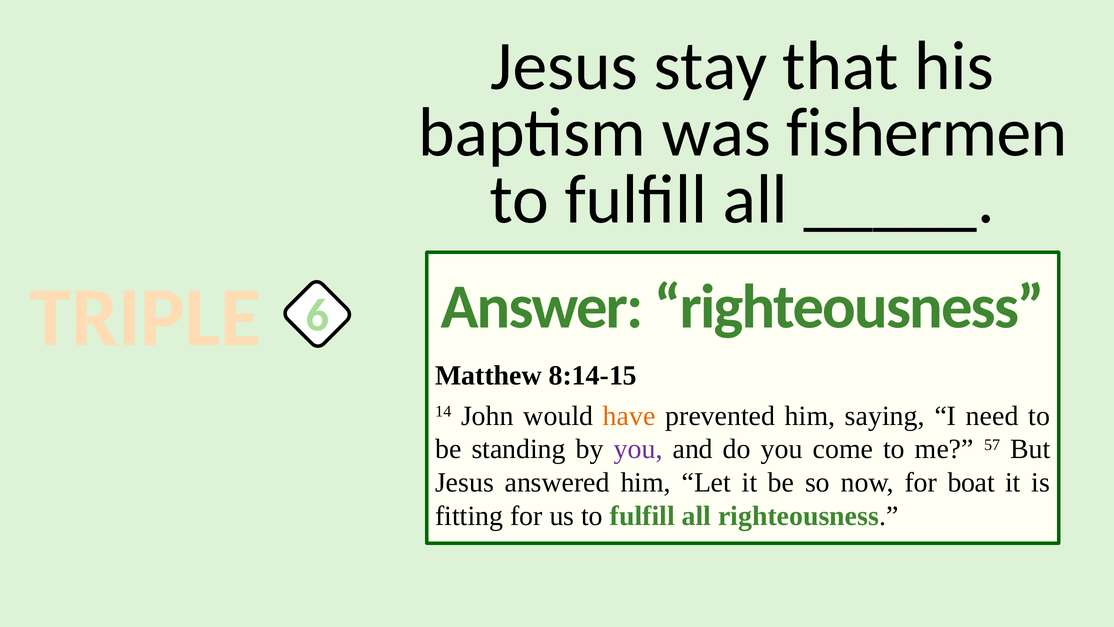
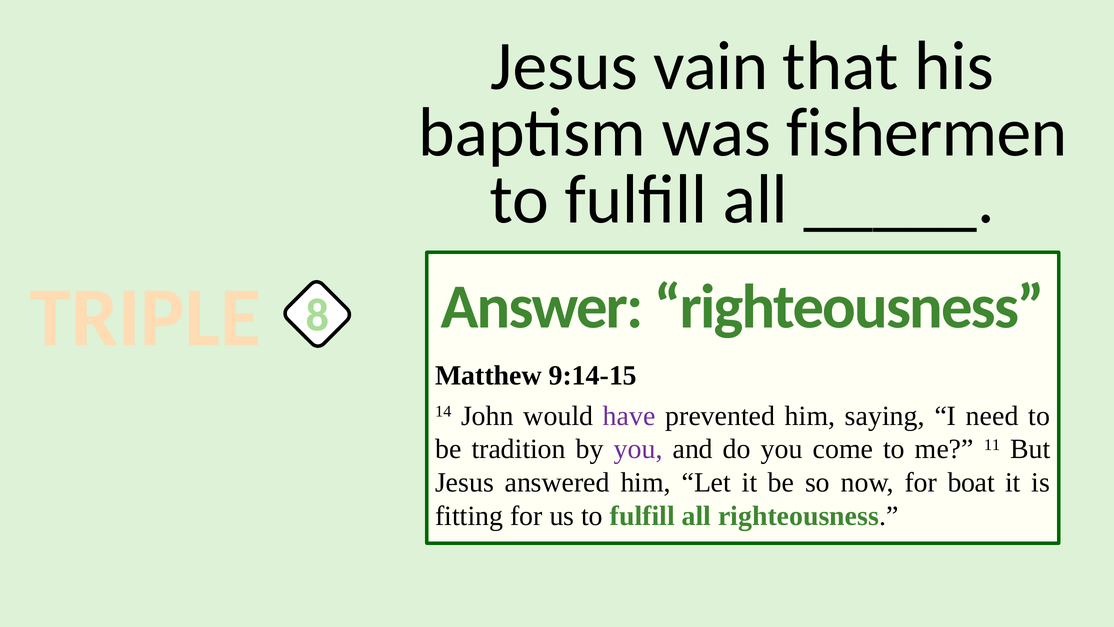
stay: stay -> vain (711, 66)
6: 6 -> 8 (317, 315)
8:14-15: 8:14-15 -> 9:14-15 (593, 375)
have colour: orange -> purple (629, 416)
standing: standing -> tradition (519, 449)
57: 57 -> 11 (992, 445)
